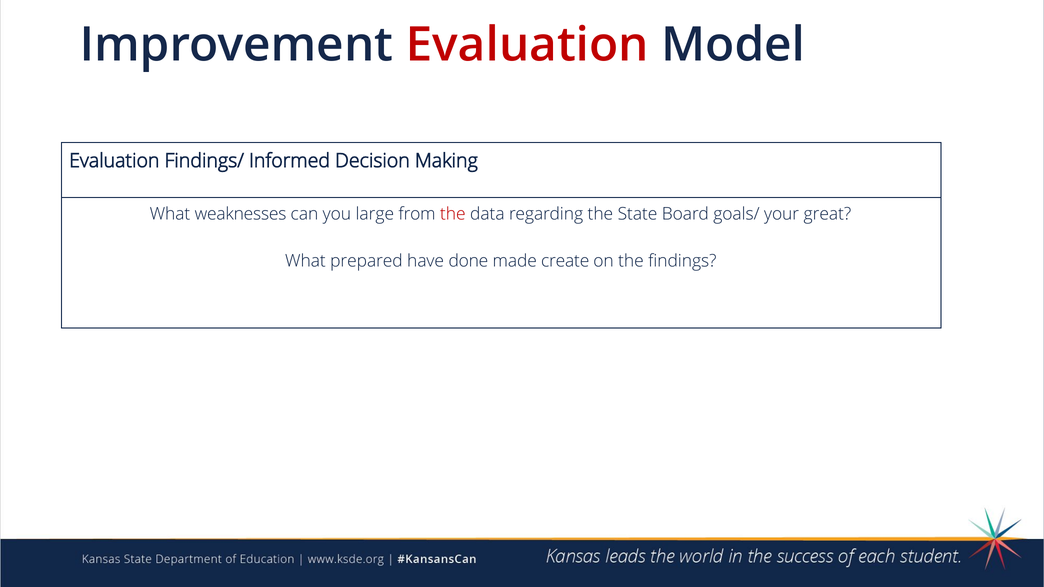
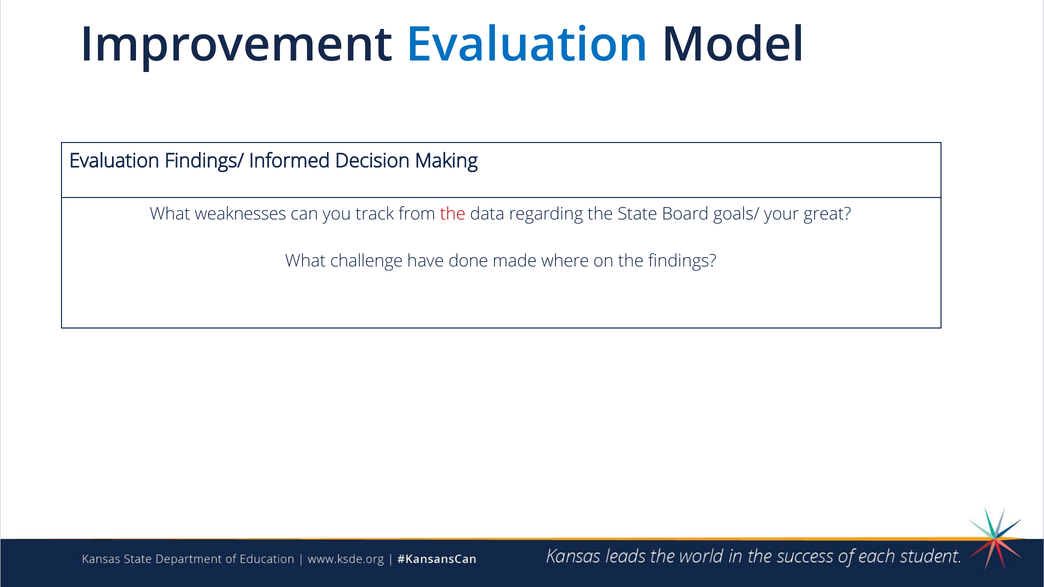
Evaluation colour: red -> blue (527, 45)
large: large -> track (375, 214)
prepared: prepared -> challenge (367, 261)
create: create -> where (565, 261)
